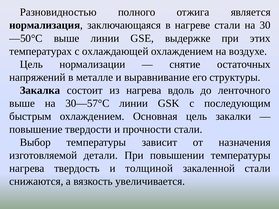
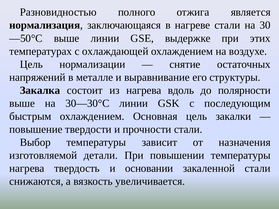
ленточного: ленточного -> полярности (244, 90)
30—57°С: 30—57°С -> 30—30°С (87, 103)
толщиной: толщиной -> основании (149, 169)
